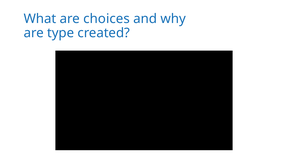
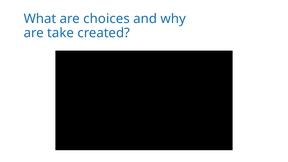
type: type -> take (61, 33)
